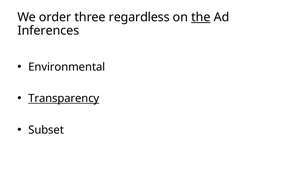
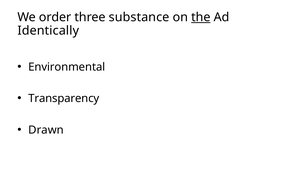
regardless: regardless -> substance (139, 17)
Inferences: Inferences -> Identically (48, 31)
Transparency underline: present -> none (64, 99)
Subset: Subset -> Drawn (46, 130)
